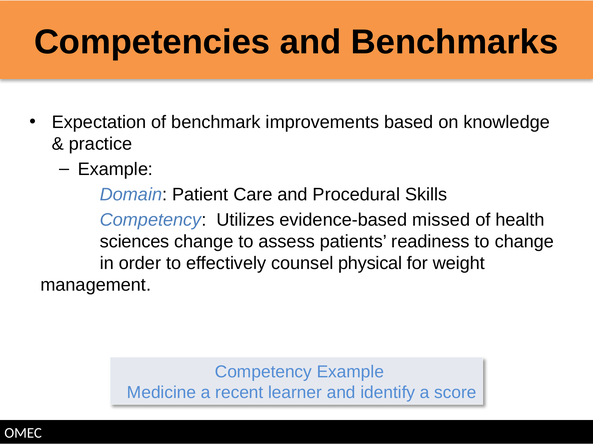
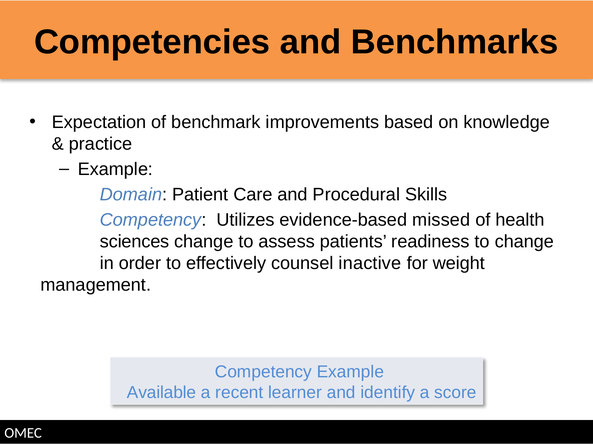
physical: physical -> inactive (370, 264)
Medicine: Medicine -> Available (162, 393)
